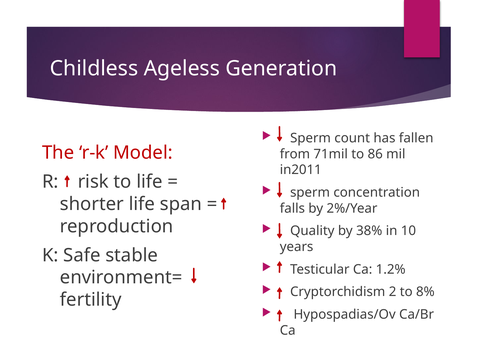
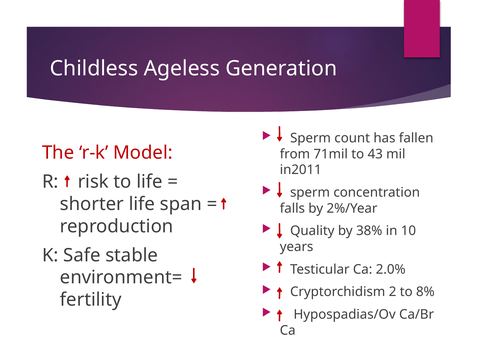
86: 86 -> 43 (375, 154)
1.2%: 1.2% -> 2.0% (391, 269)
